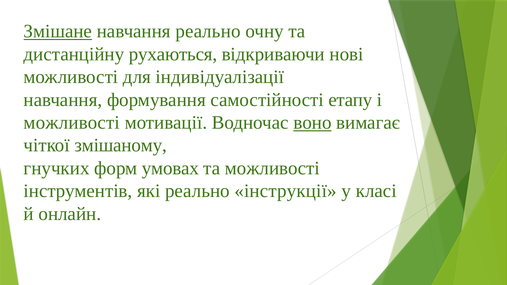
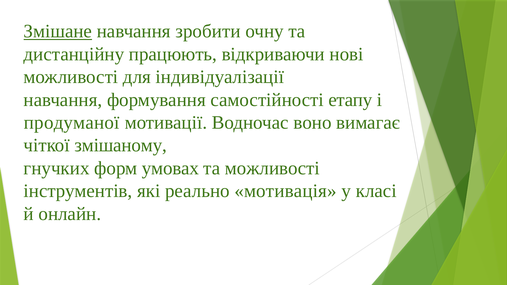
навчання реально: реально -> зробити (208, 31)
рухаються: рухаються -> працюють (173, 54)
можливості: можливості -> продуманої (72, 123)
воно underline: present -> none (312, 123)
інструкції: інструкції -> мотивація (286, 191)
